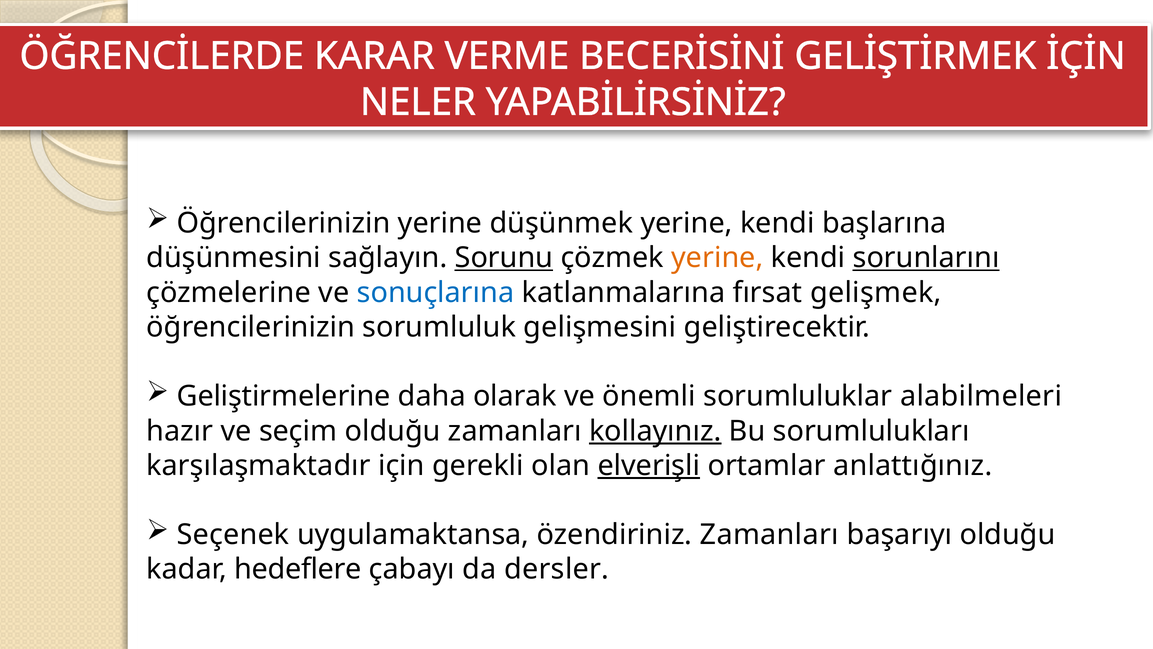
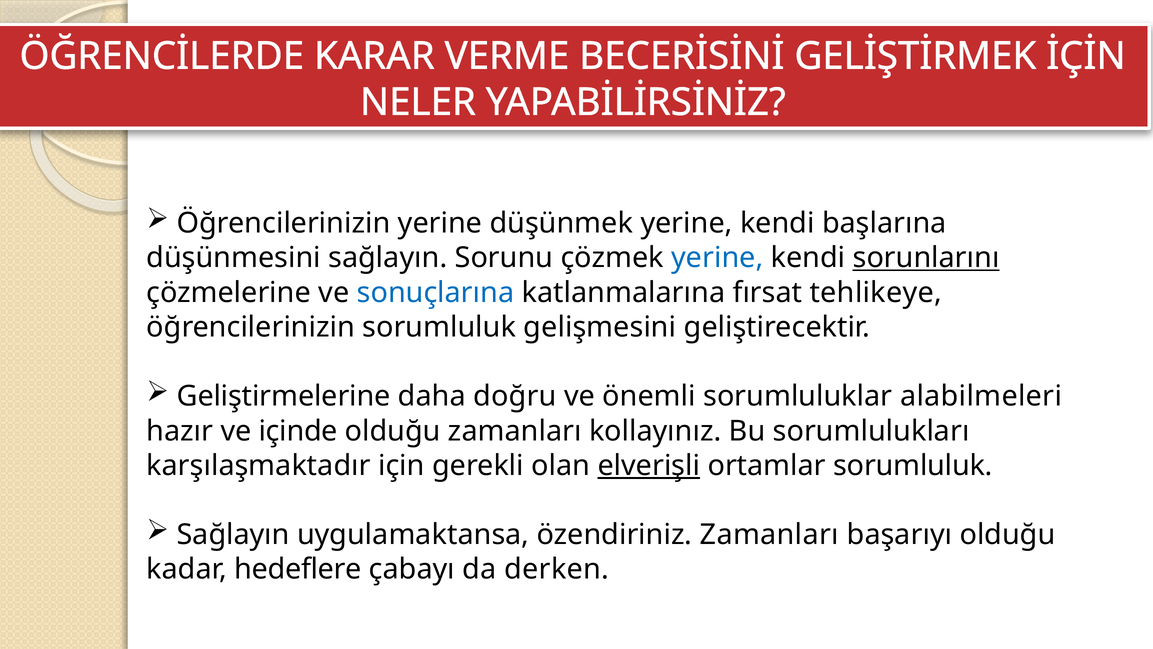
Sorunu underline: present -> none (504, 258)
yerine colour: orange -> blue (717, 258)
gelişmek: gelişmek -> tehlikeye (876, 292)
olarak: olarak -> doğru (515, 396)
seçim: seçim -> içinde (298, 431)
kollayınız underline: present -> none (655, 431)
ortamlar anlattığınız: anlattığınız -> sorumluluk (913, 465)
Seçenek: Seçenek -> Sağlayın (233, 534)
dersler: dersler -> derken (557, 569)
